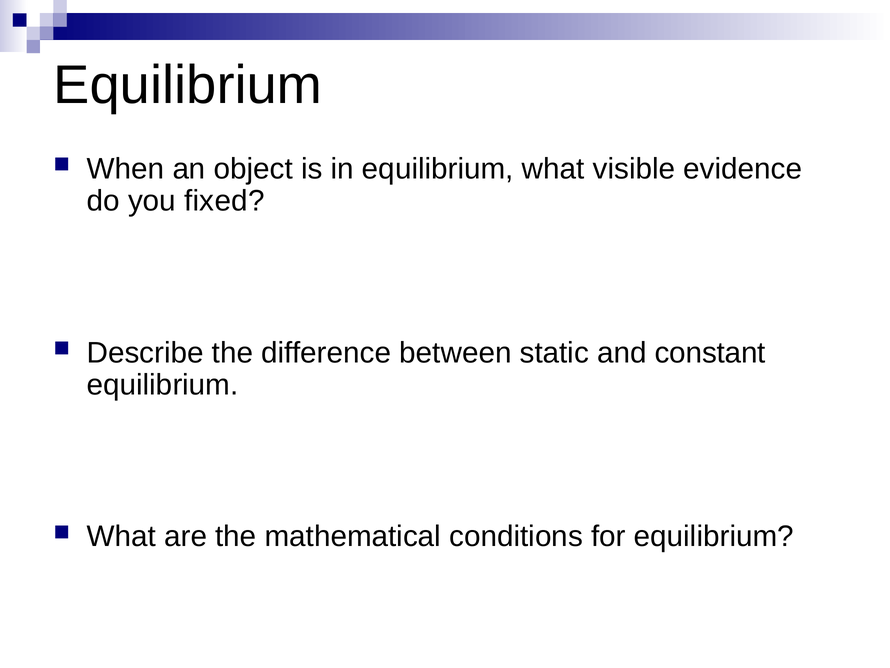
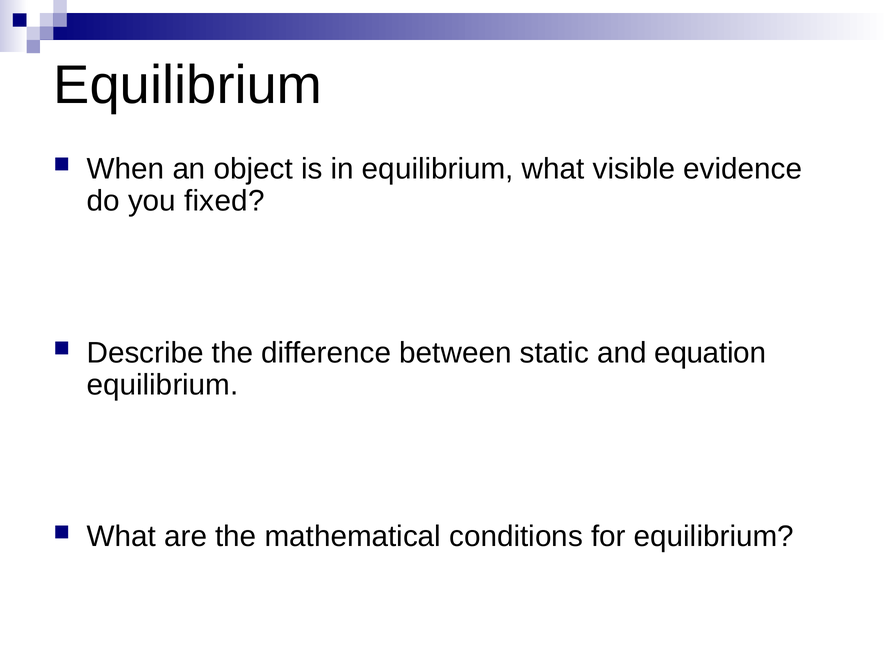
constant: constant -> equation (710, 352)
